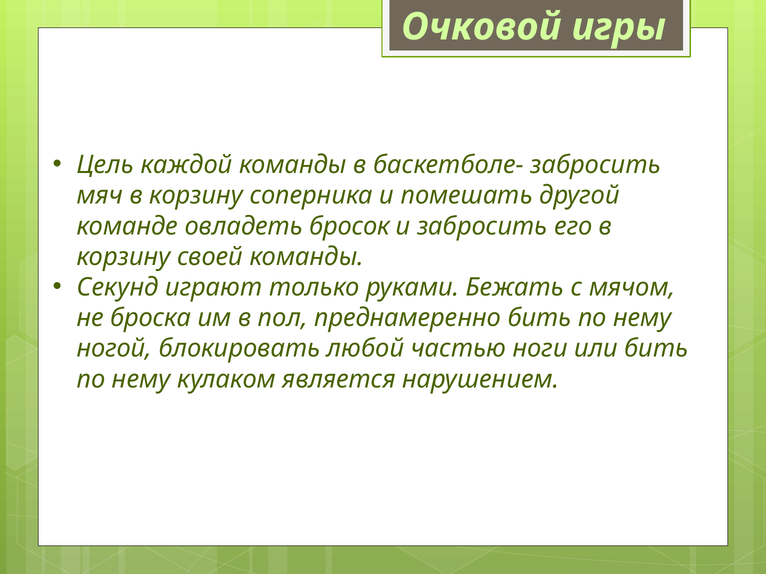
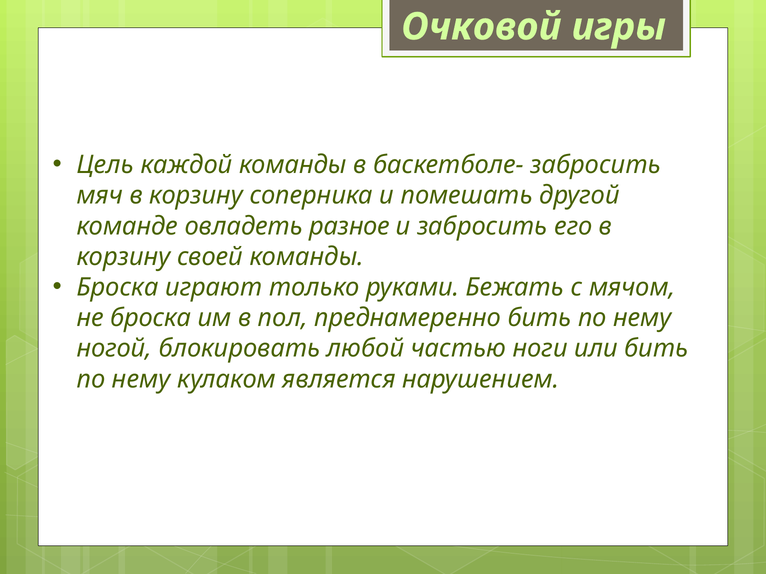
бросок: бросок -> разное (350, 226)
Секунд: Секунд -> Броска (118, 288)
